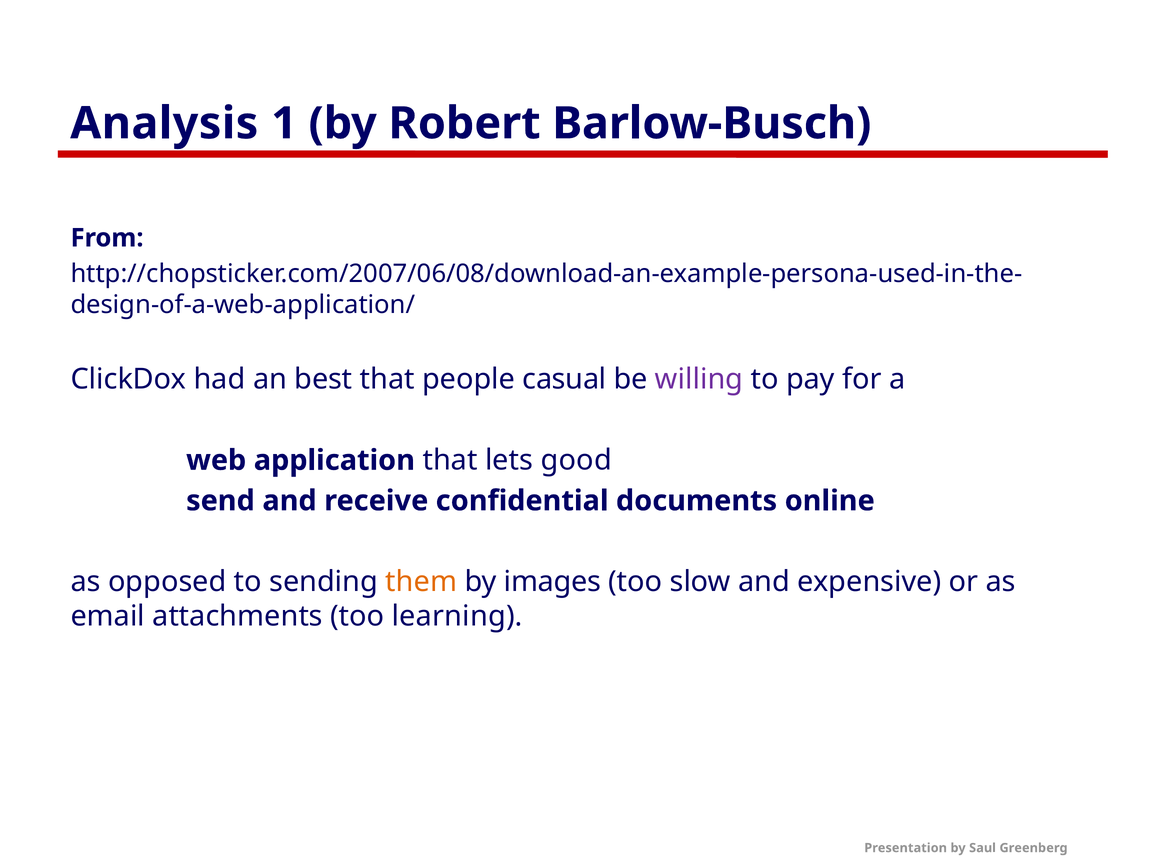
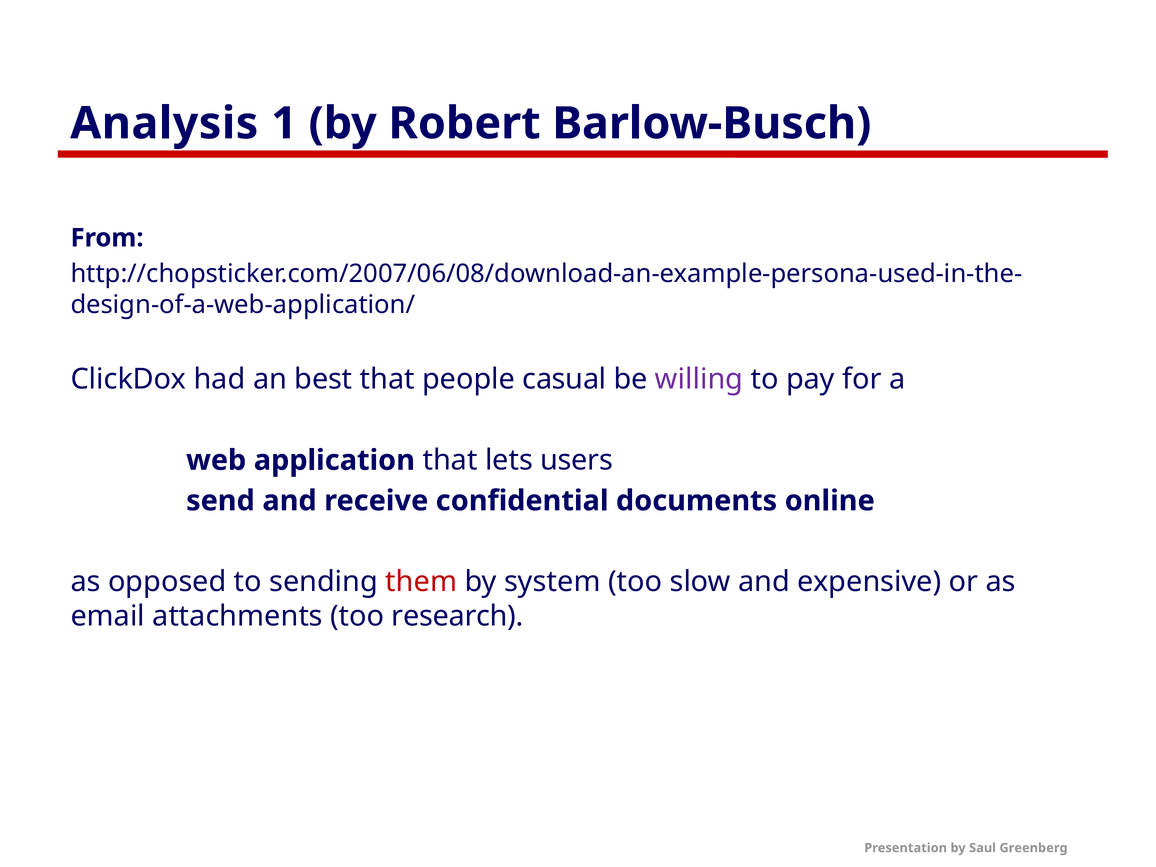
good: good -> users (577, 460)
them colour: orange -> red (421, 582)
images: images -> system (552, 582)
learning: learning -> research (457, 616)
